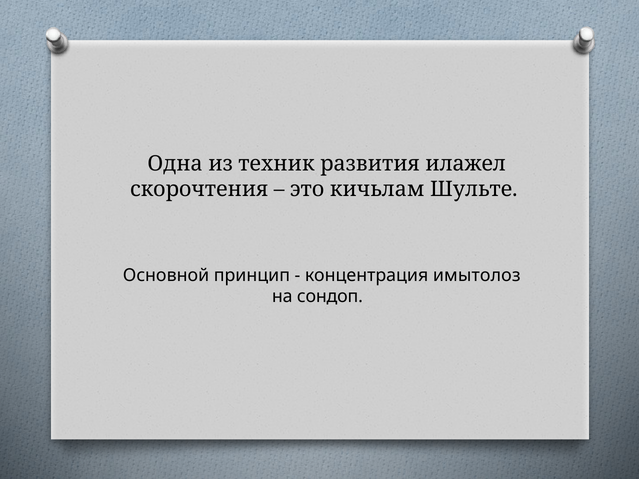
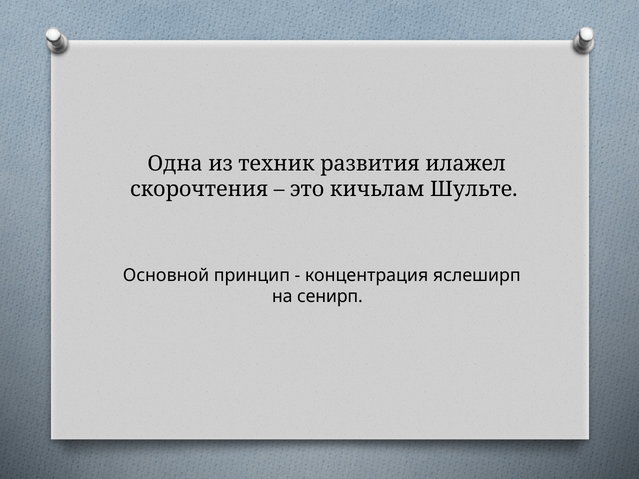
имытолоз: имытолоз -> яслеширп (477, 275)
сондоп: сондоп -> сенирп (330, 297)
